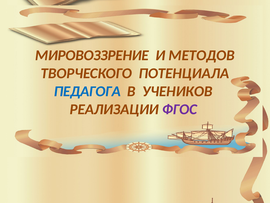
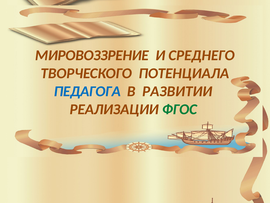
МЕТОДОВ: МЕТОДОВ -> СРЕДНЕГО (202, 55)
УЧЕНИКОВ: УЧЕНИКОВ -> РАЗВИТИИ (177, 91)
ФГОС colour: purple -> green (180, 109)
